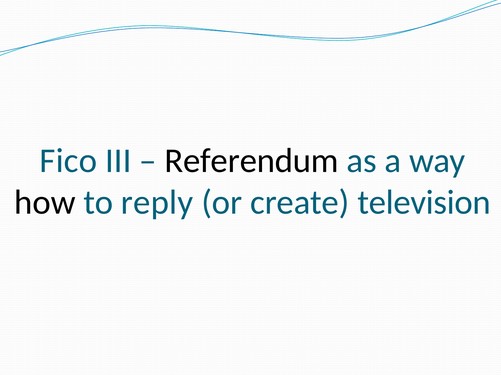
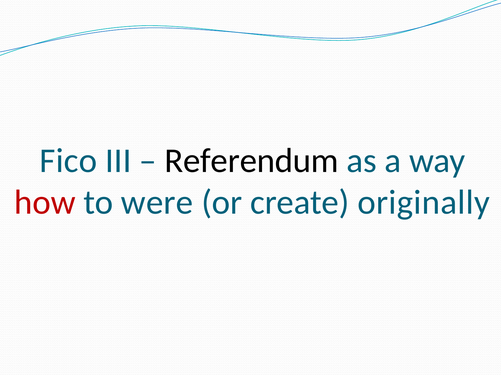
how colour: black -> red (45, 203)
reply: reply -> were (157, 203)
television: television -> originally (424, 203)
